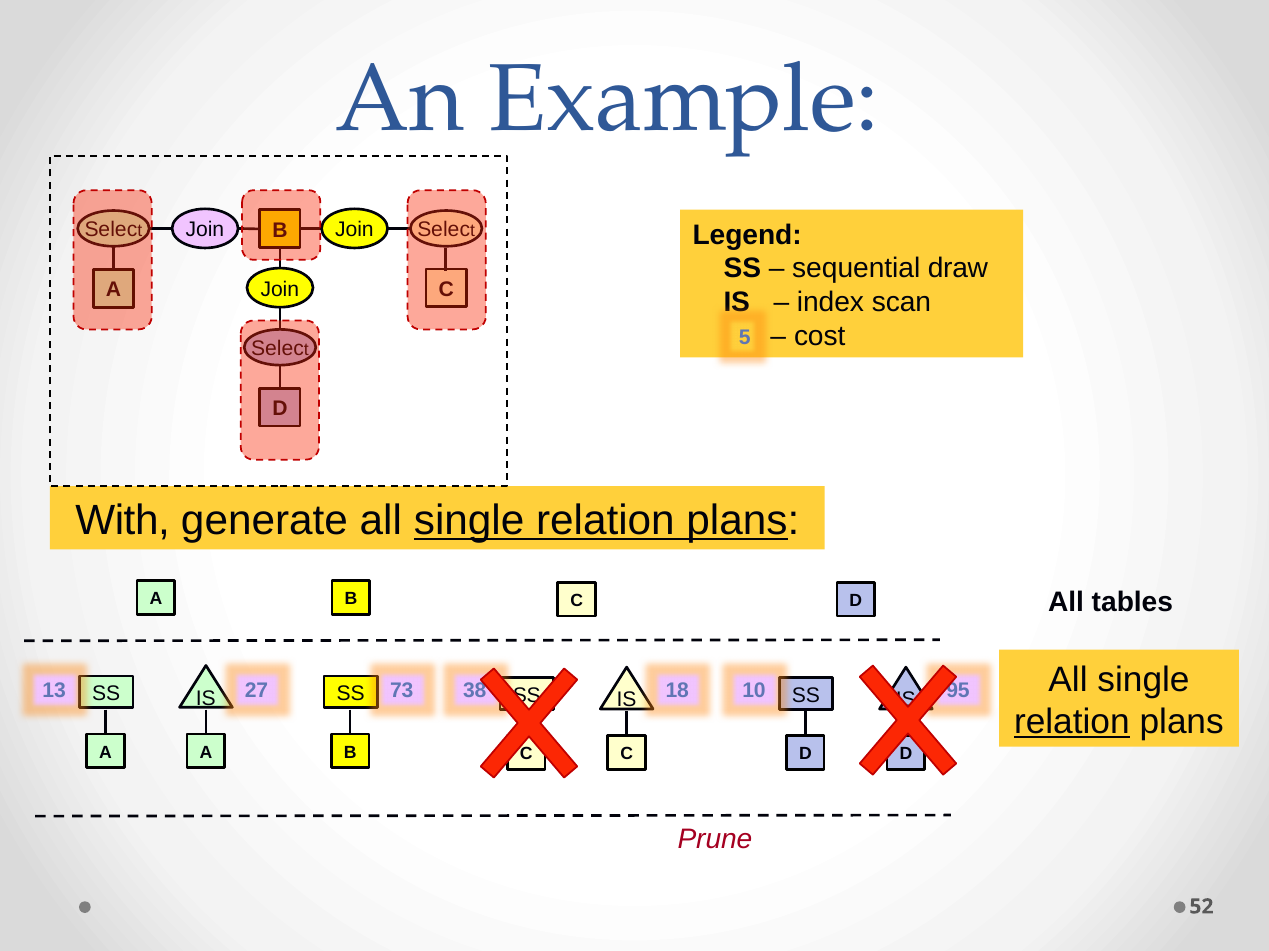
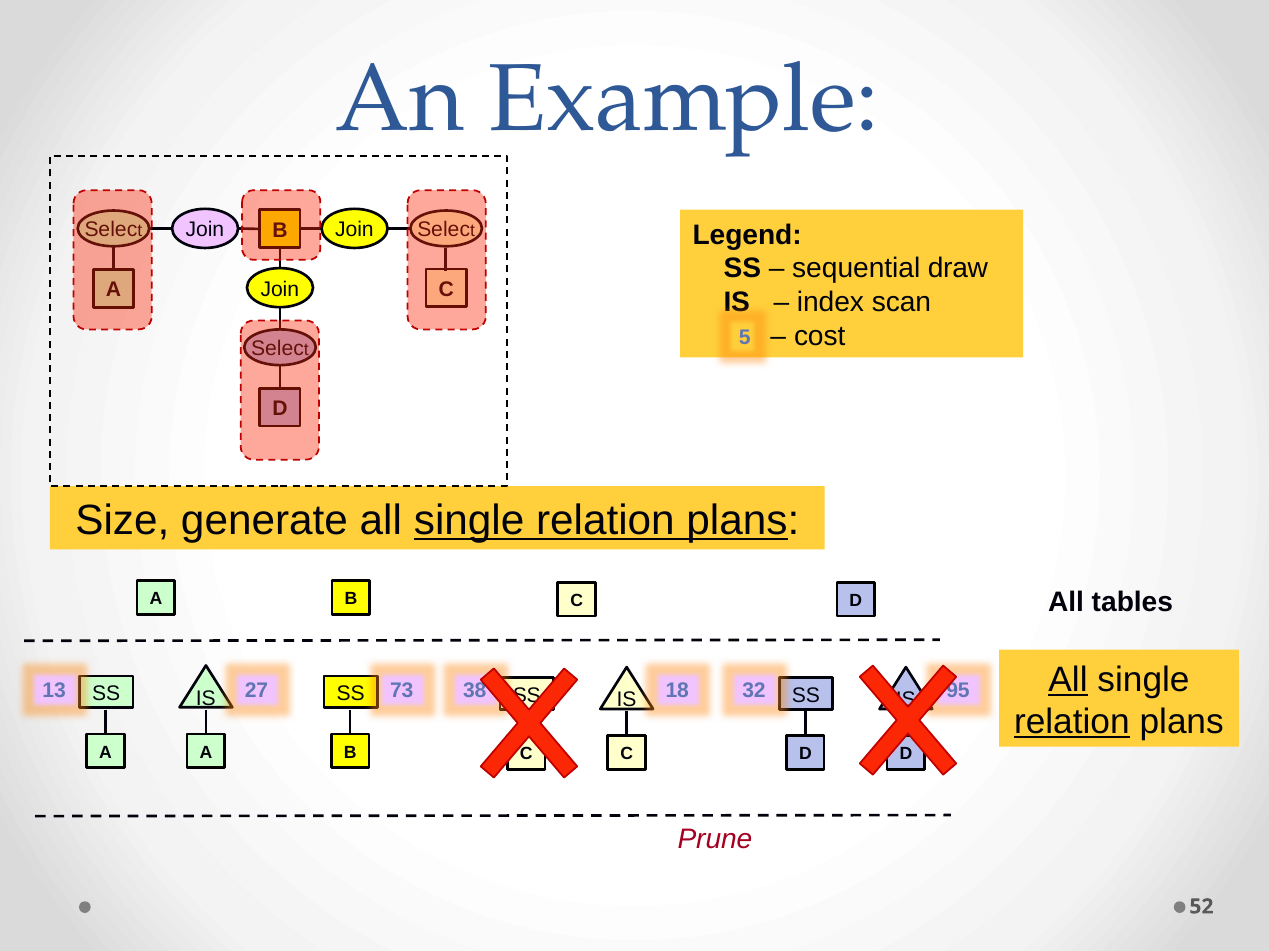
With: With -> Size (122, 521)
10: 10 -> 32 (754, 692)
All underline: none -> present (1068, 680)
